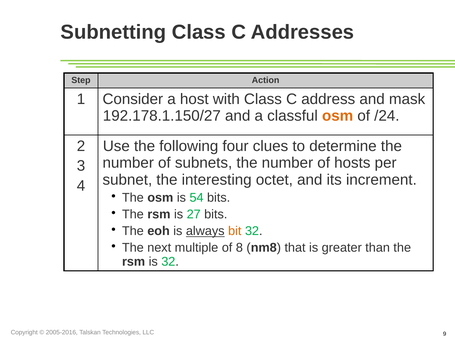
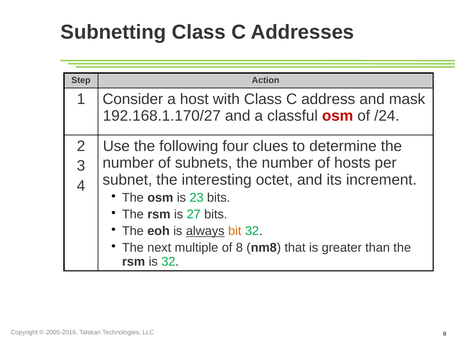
192.178.1.150/27: 192.178.1.150/27 -> 192.168.1.170/27 (162, 116)
osm colour: orange -> red (338, 116)
54: 54 -> 23 (197, 198)
